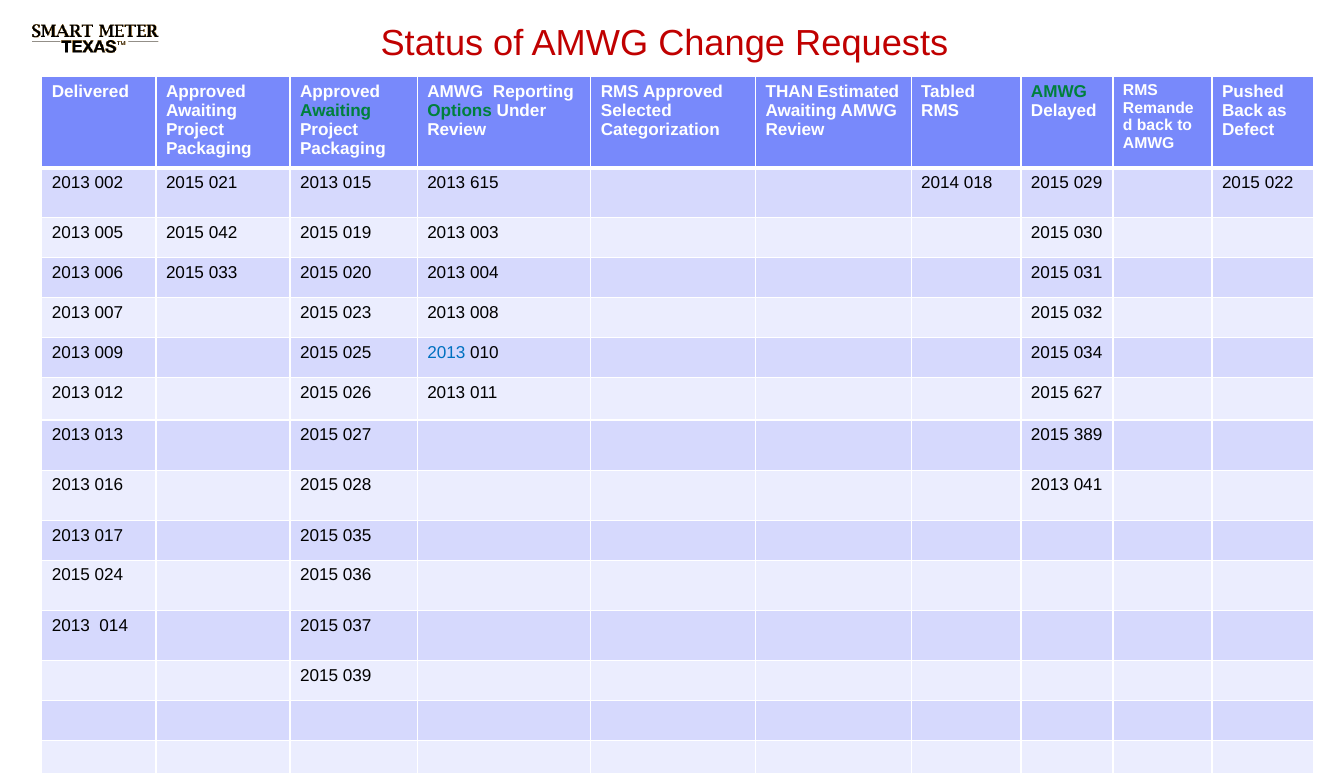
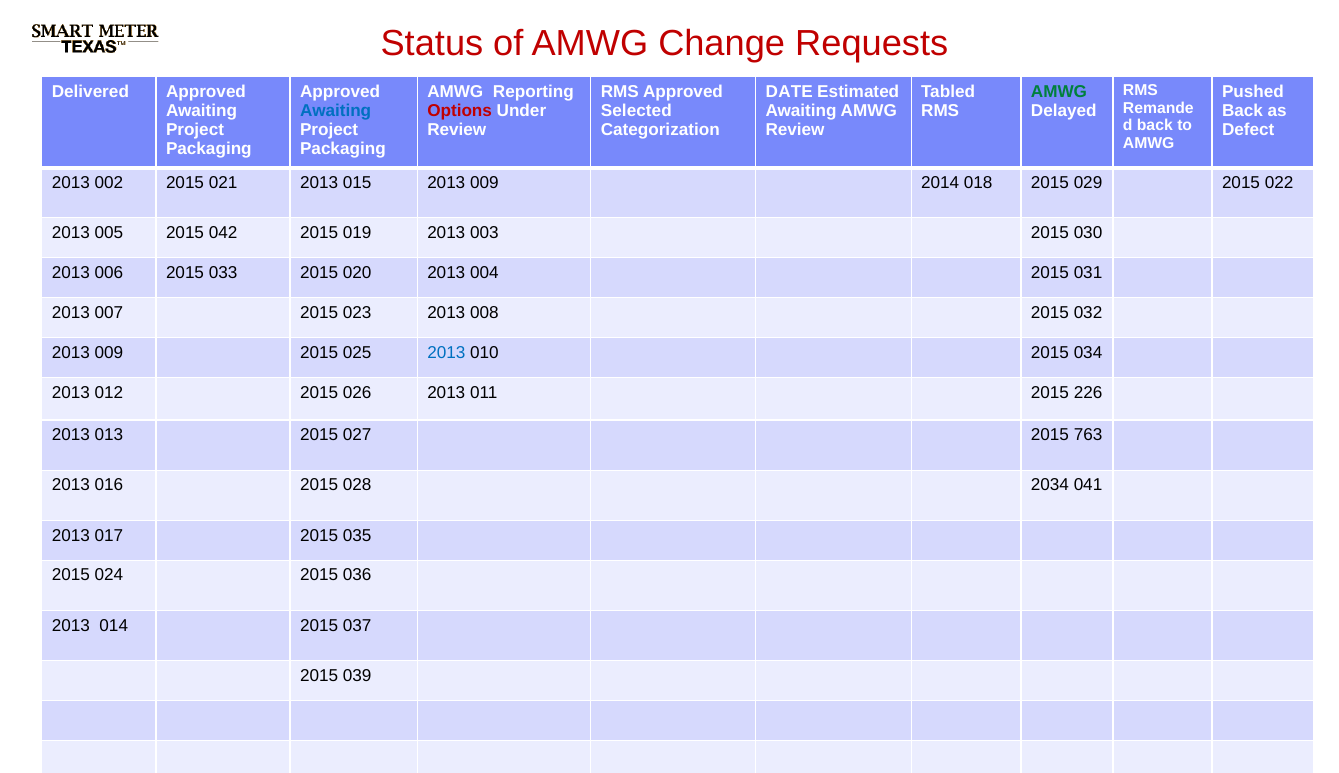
THAN: THAN -> DATE (789, 92)
Awaiting colour: green -> blue (336, 111)
Options colour: green -> red (460, 111)
015 2013 615: 615 -> 009 (484, 182)
627: 627 -> 226 (1088, 392)
389: 389 -> 763 (1088, 435)
028 2013: 2013 -> 2034 (1050, 485)
